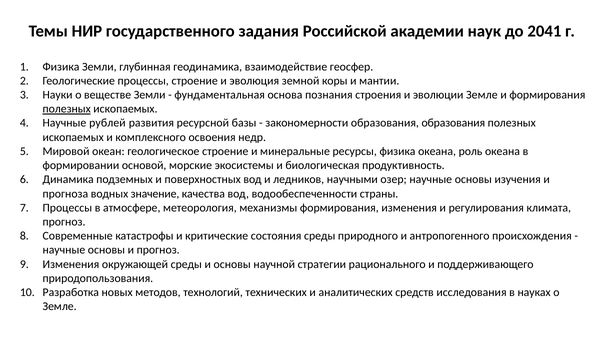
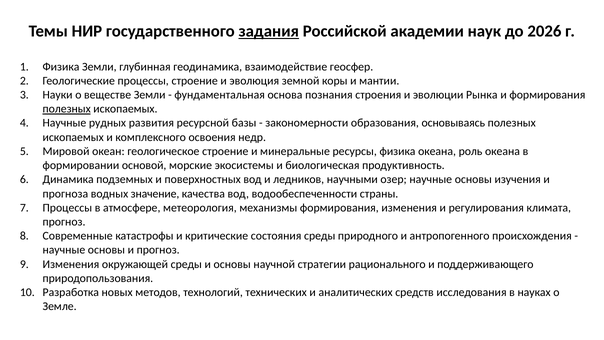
задания underline: none -> present (269, 31)
2041: 2041 -> 2026 (544, 31)
эволюции Земле: Земле -> Рынка (482, 95)
рублей: рублей -> рудных (108, 123)
образования образования: образования -> основываясь (453, 123)
